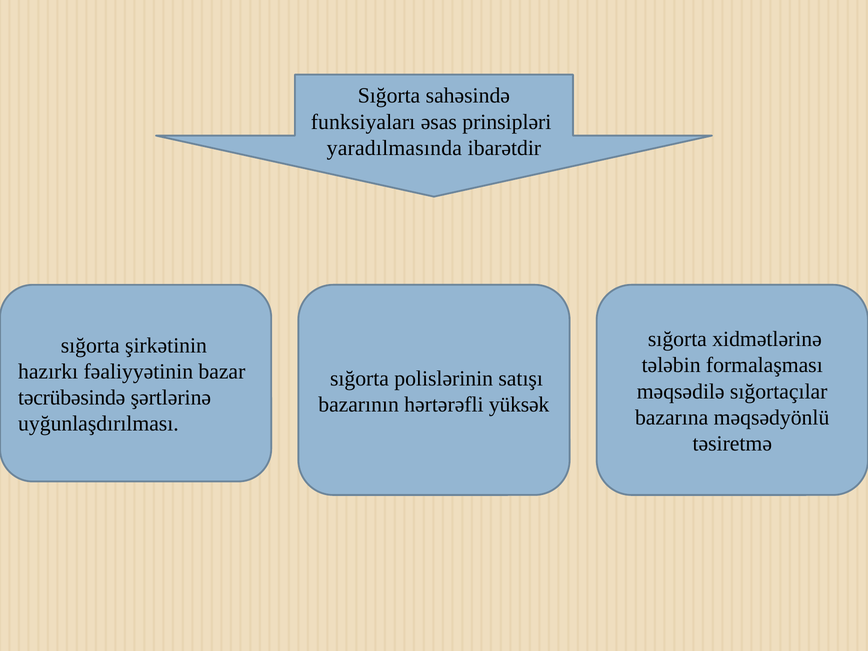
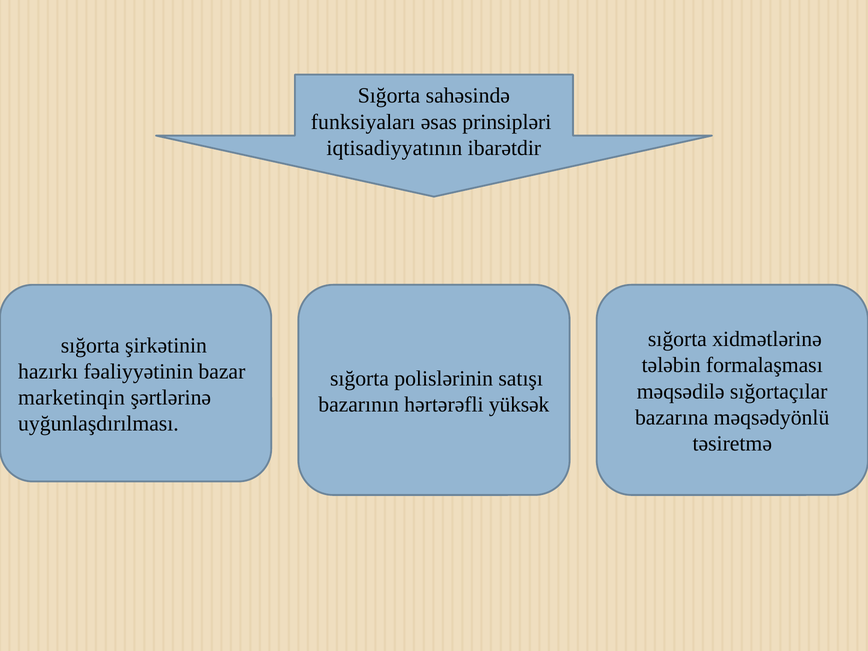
yаrаdılmаsındа: yаrаdılmаsındа -> iqtisadiyyatının (394, 148)
təcrübəsində: təcrübəsində -> marketinqin (72, 398)
